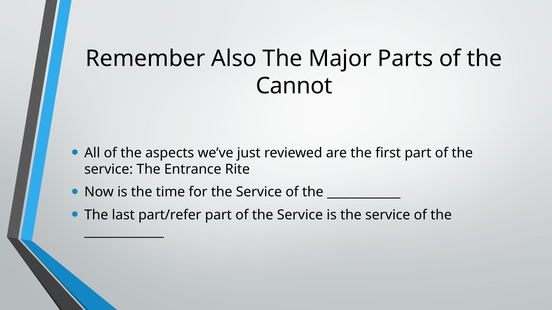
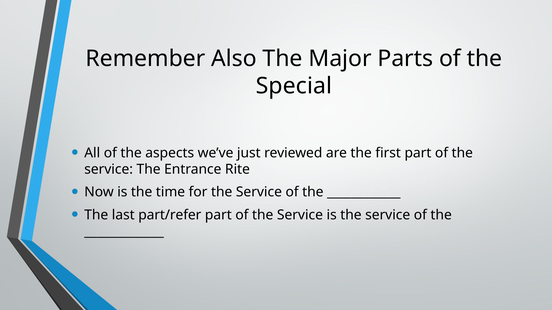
Cannot: Cannot -> Special (294, 86)
